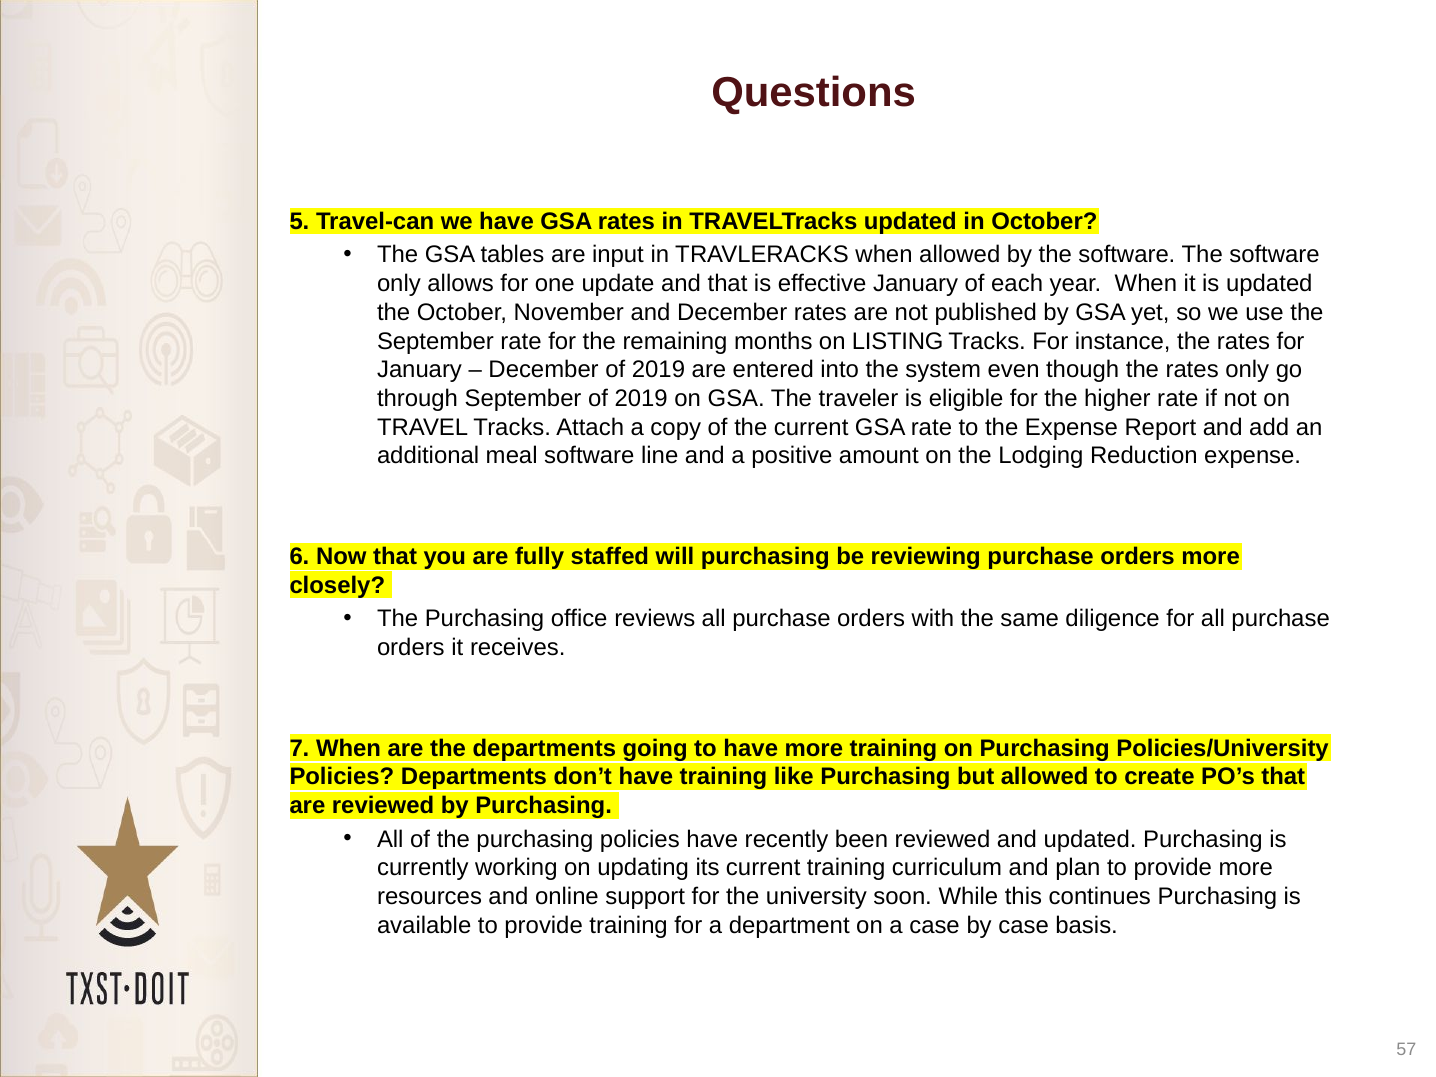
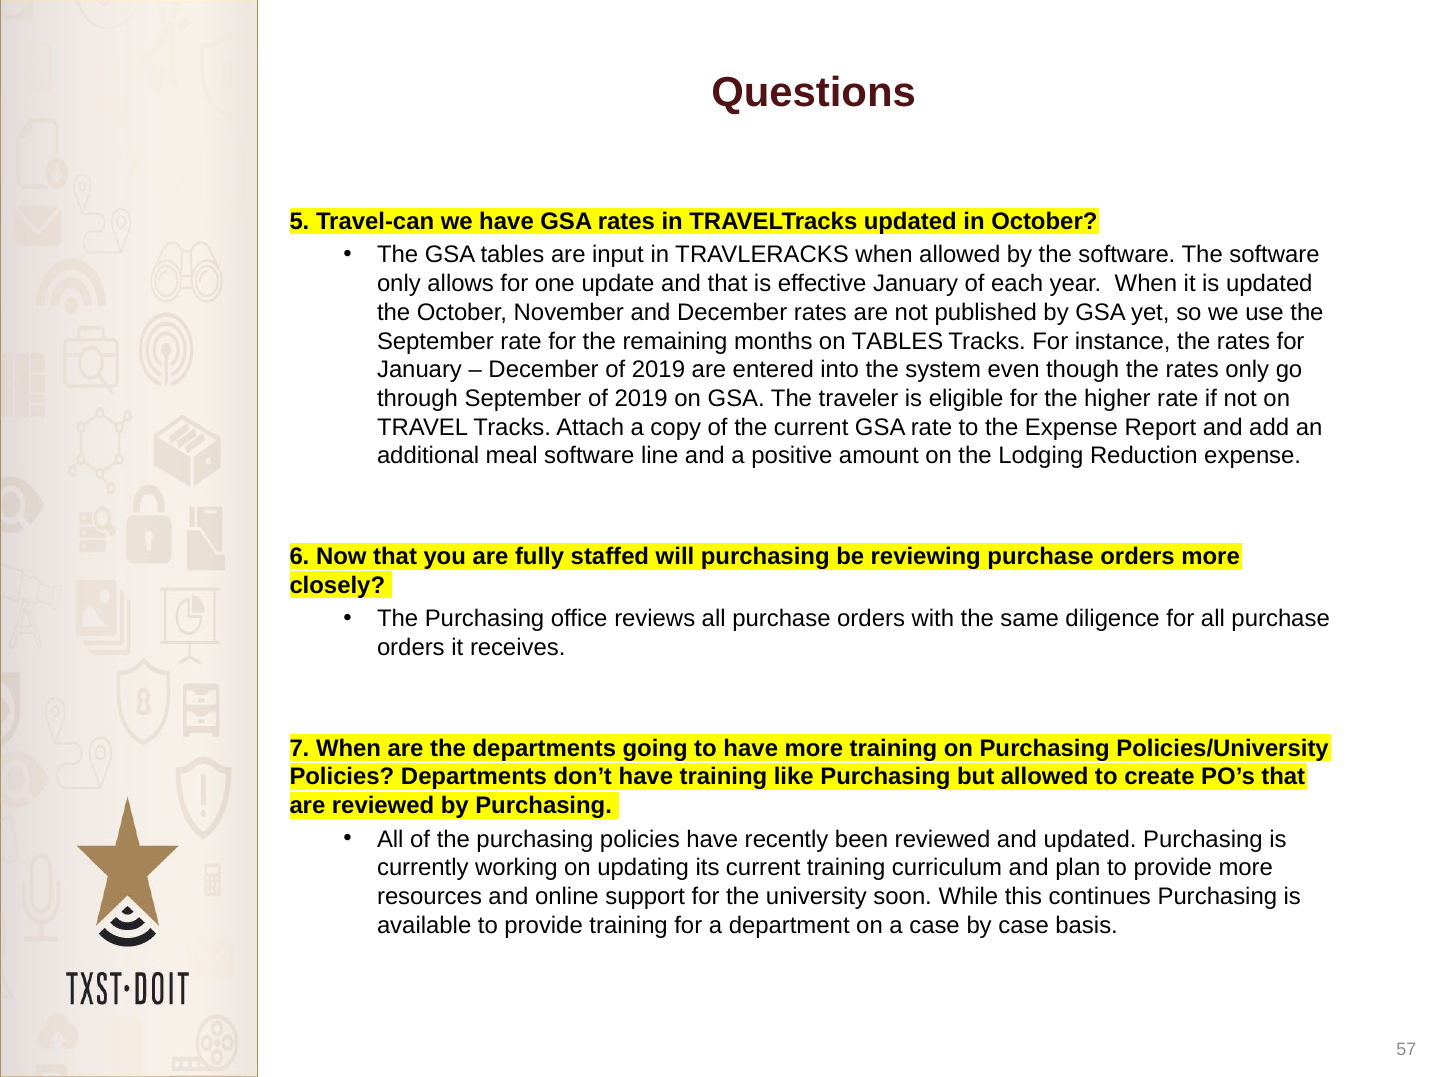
on LISTING: LISTING -> TABLES (898, 341)
